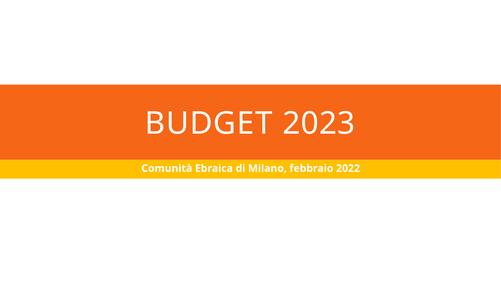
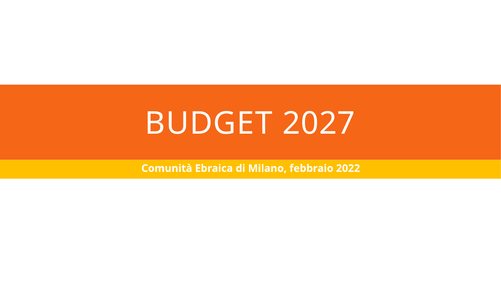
2023: 2023 -> 2027 (319, 123)
